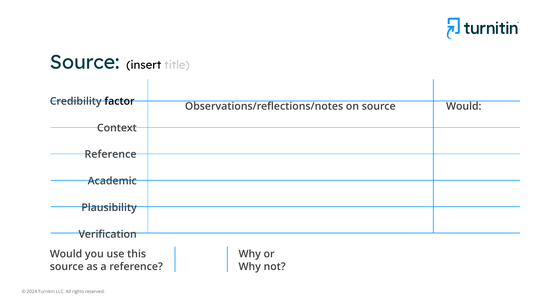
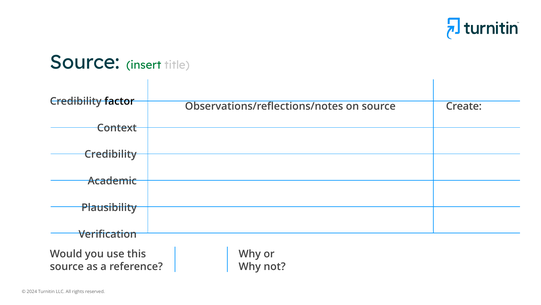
insert colour: black -> green (144, 65)
Would: Would -> Create (464, 106)
Reference: Reference -> Credibility (111, 154)
